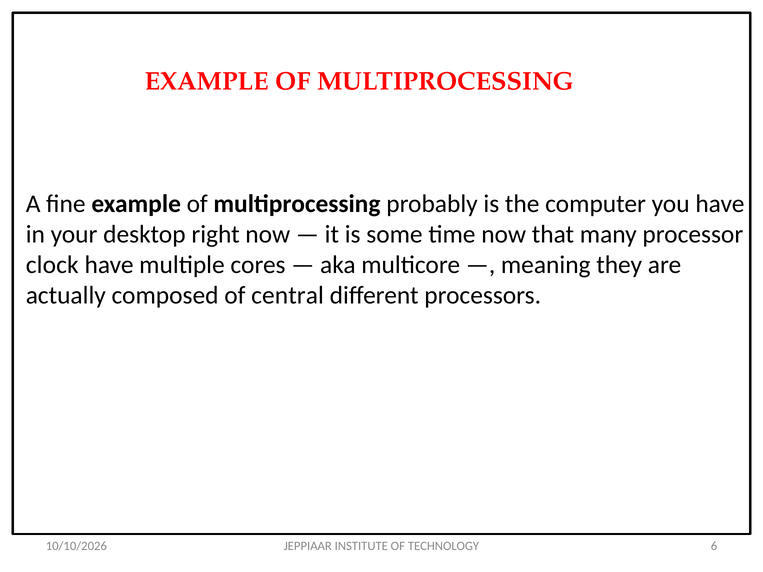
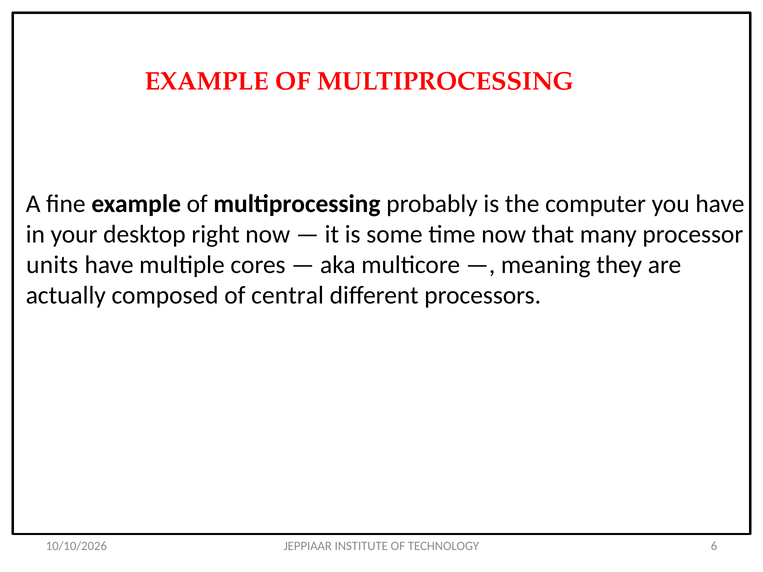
clock: clock -> units (52, 265)
